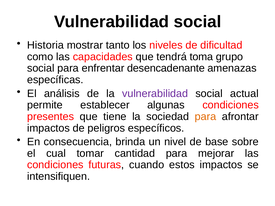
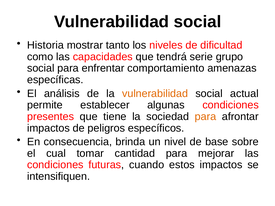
toma: toma -> serie (201, 57)
desencadenante: desencadenante -> comportamiento (166, 68)
vulnerabilidad colour: purple -> orange (155, 94)
